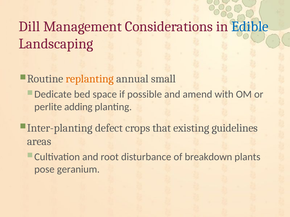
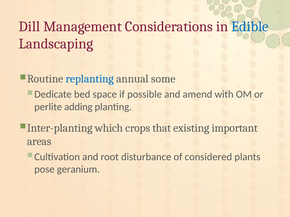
replanting colour: orange -> blue (90, 79)
small: small -> some (163, 79)
defect: defect -> which (109, 128)
guidelines: guidelines -> important (235, 128)
breakdown: breakdown -> considered (208, 157)
